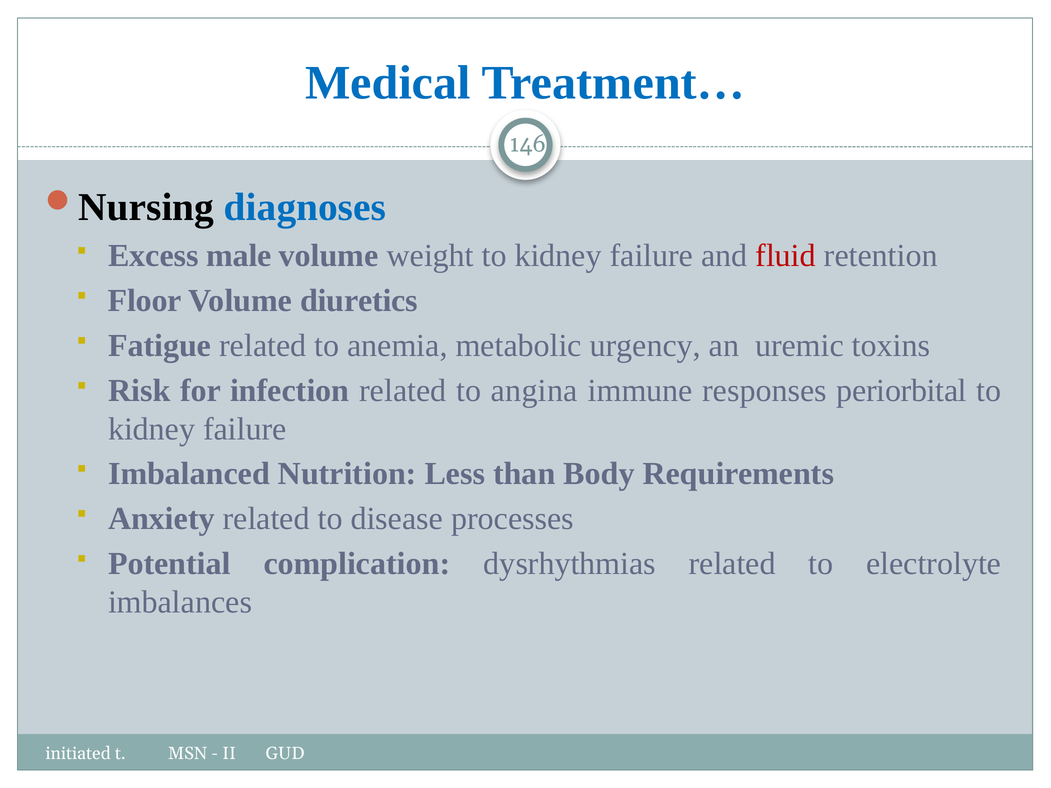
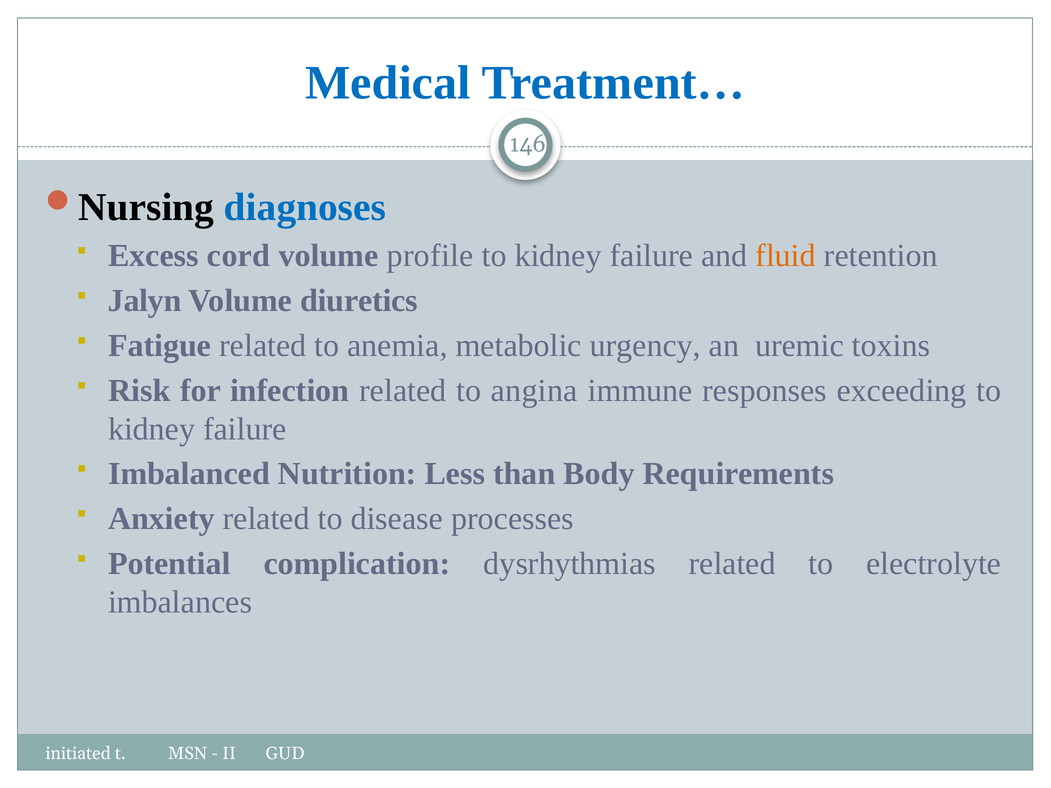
male: male -> cord (239, 256)
weight: weight -> profile (430, 256)
fluid colour: red -> orange (786, 256)
Floor: Floor -> Jalyn (145, 301)
periorbital: periorbital -> exceeding (902, 391)
